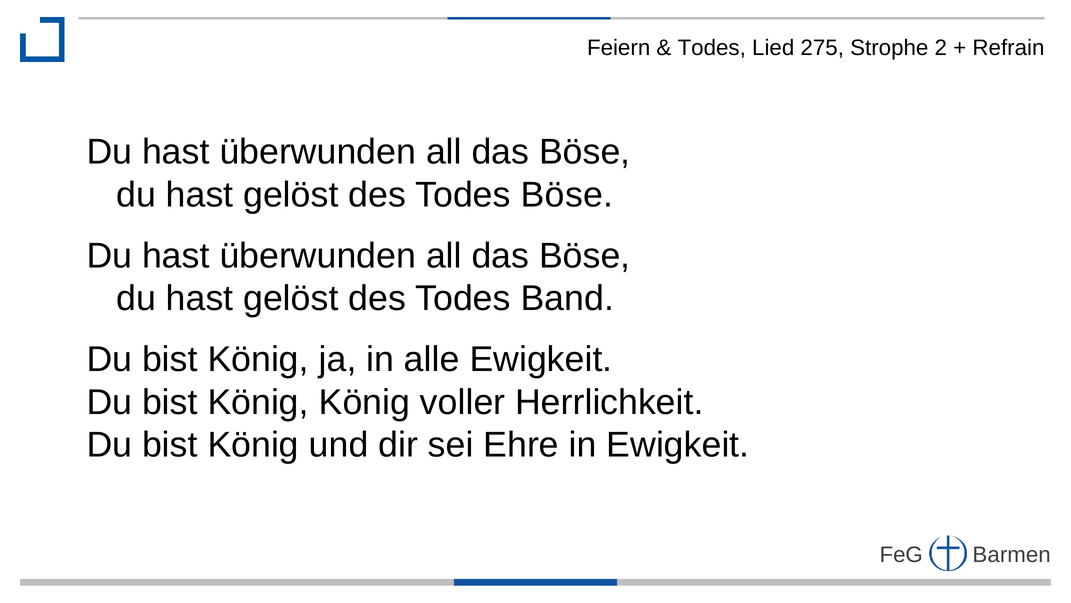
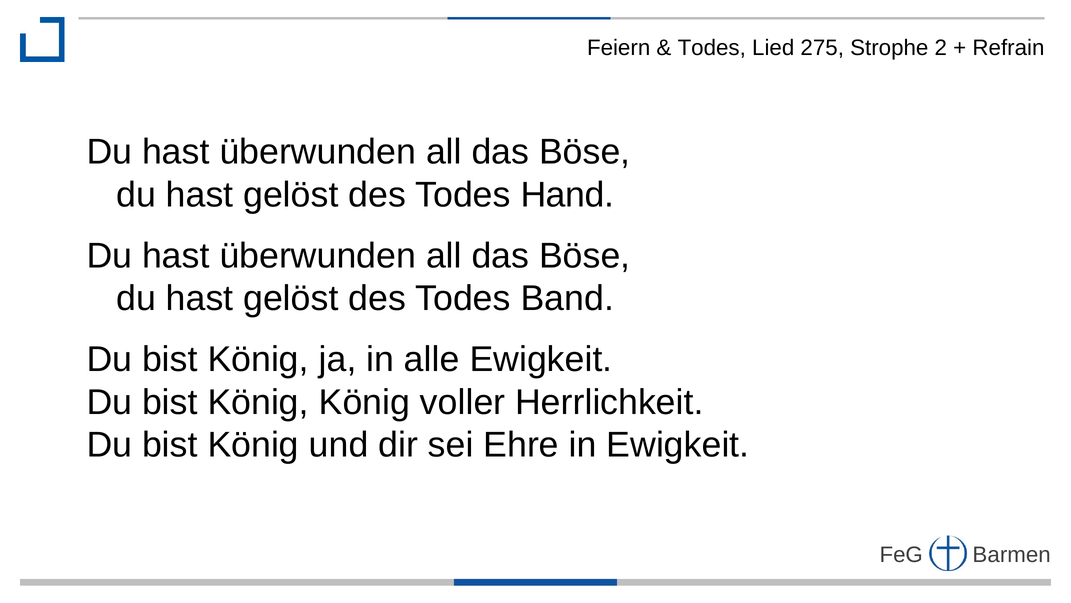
Todes Böse: Böse -> Hand (567, 195)
